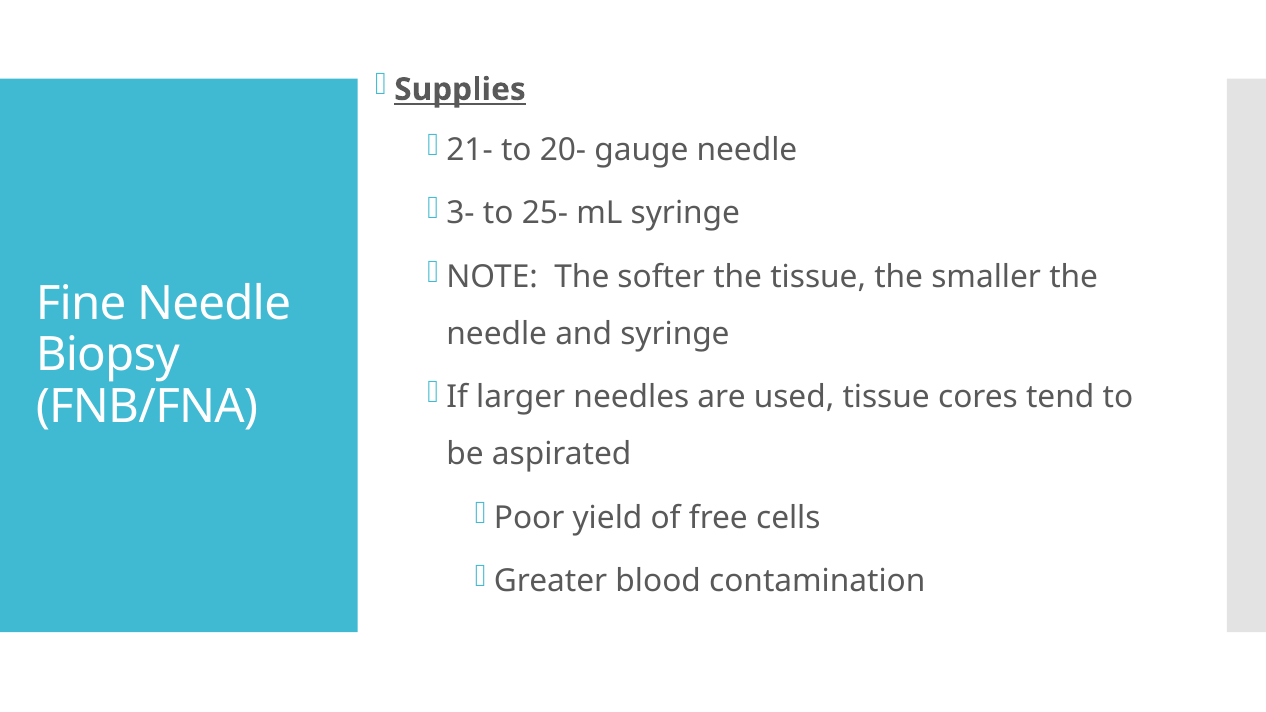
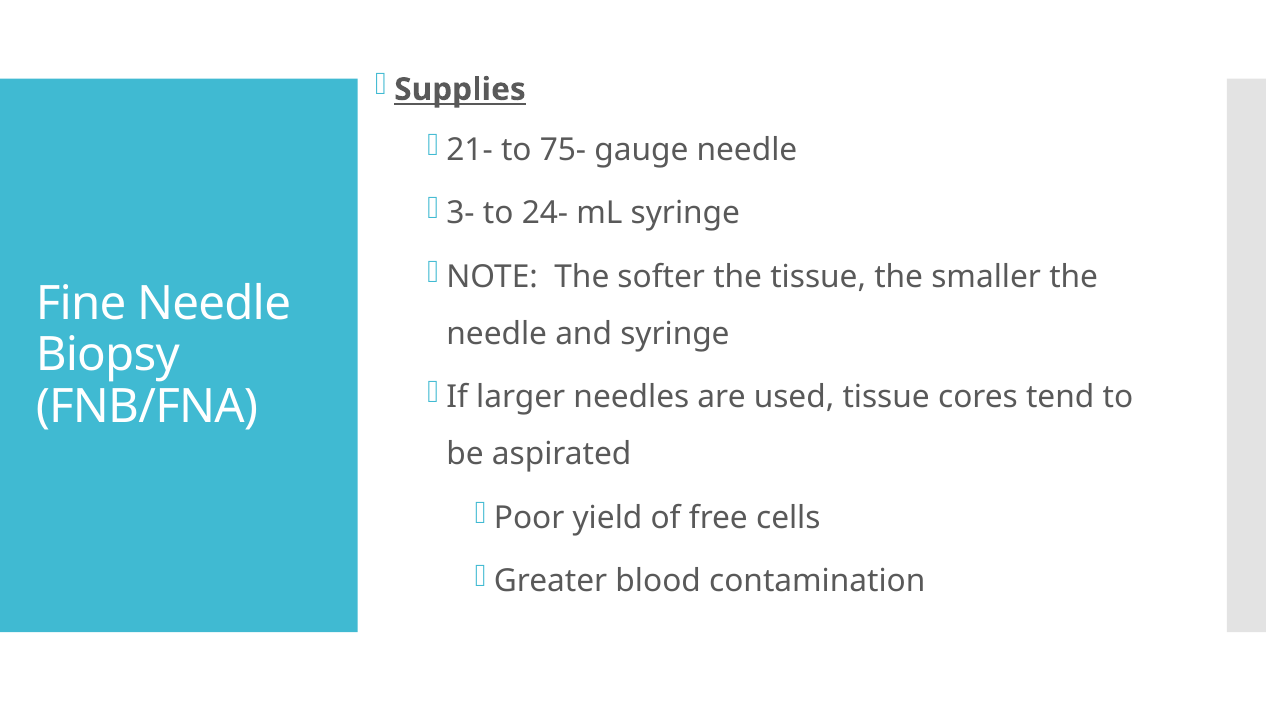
20-: 20- -> 75- (563, 150)
25-: 25- -> 24- (545, 213)
